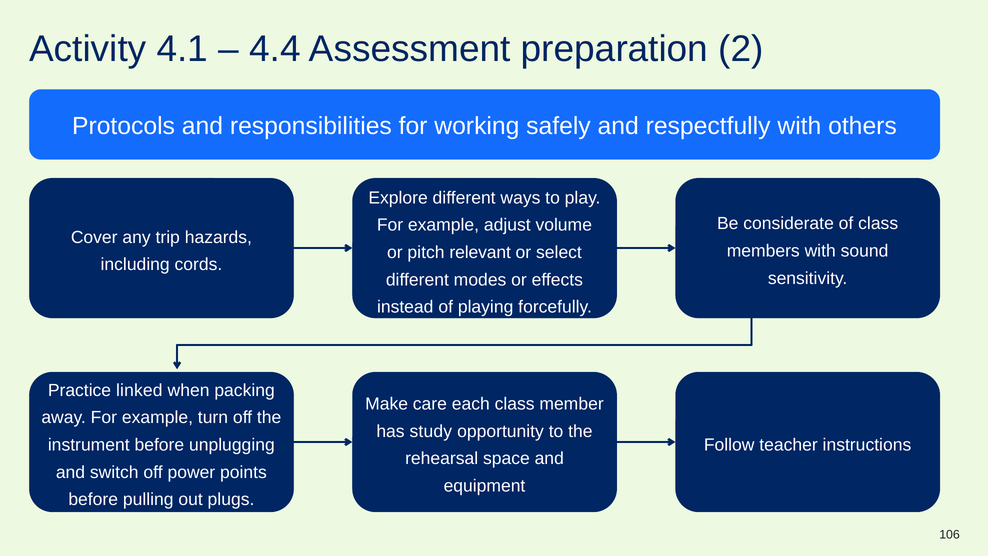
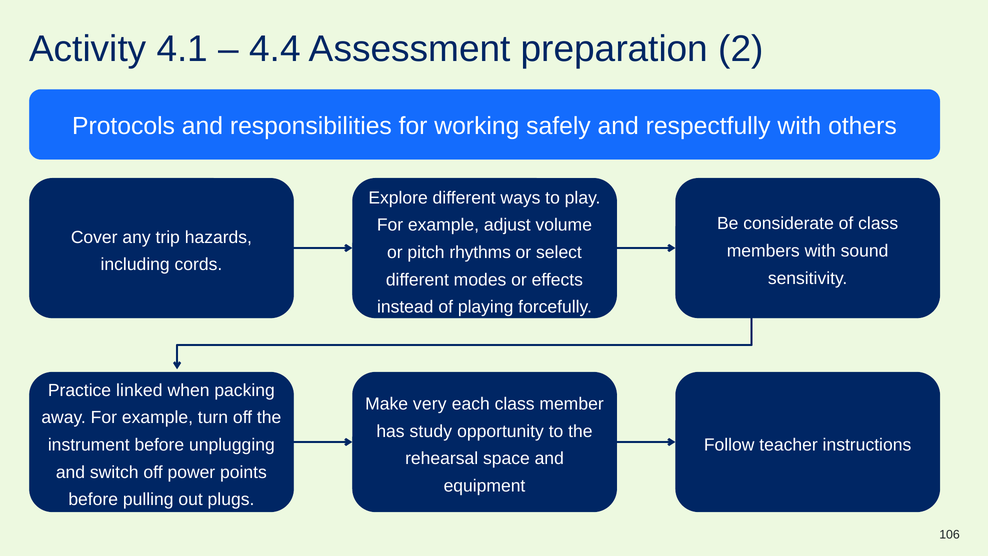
relevant: relevant -> rhythms (480, 252)
care: care -> very (430, 404)
